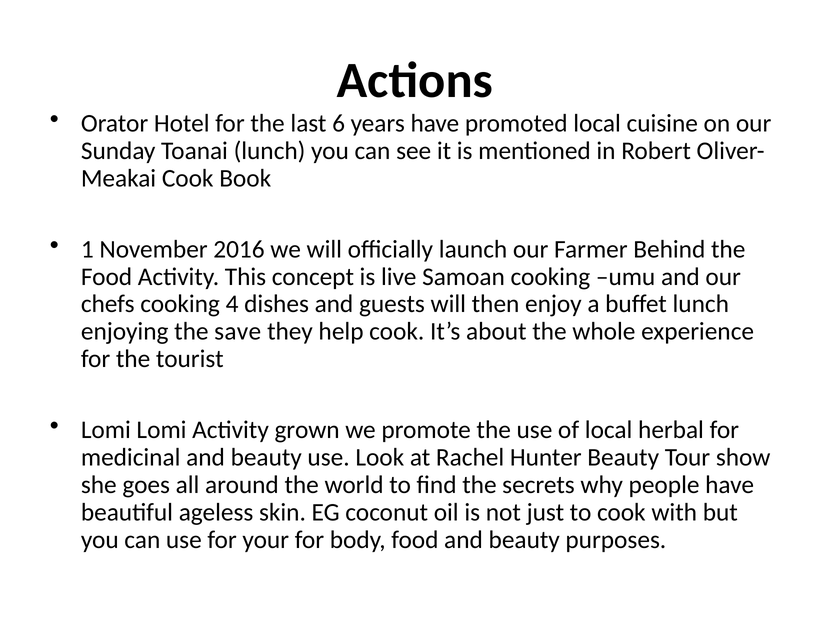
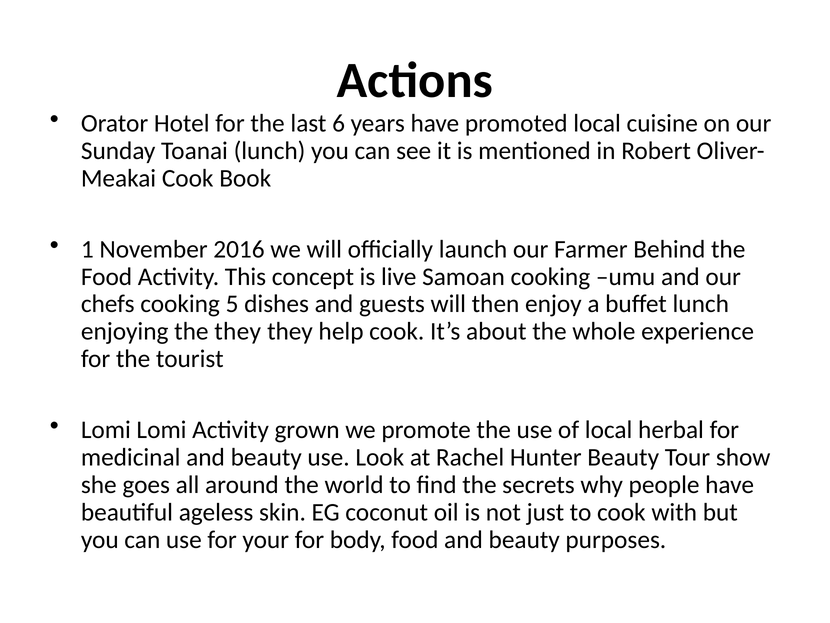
4: 4 -> 5 (232, 304)
the save: save -> they (238, 331)
